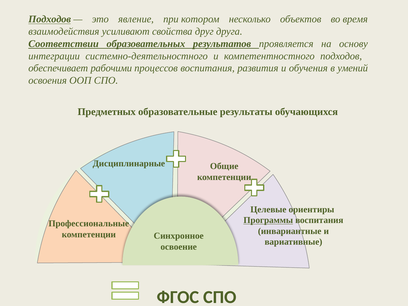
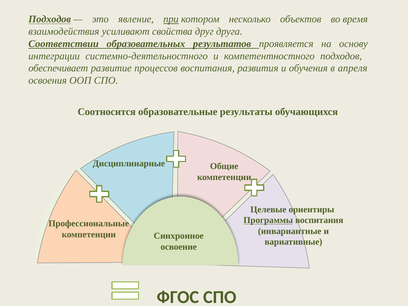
при underline: none -> present (171, 19)
рабочими: рабочими -> развитие (111, 68)
умений: умений -> апреля (353, 68)
Предметных: Предметных -> Соотносится (107, 112)
